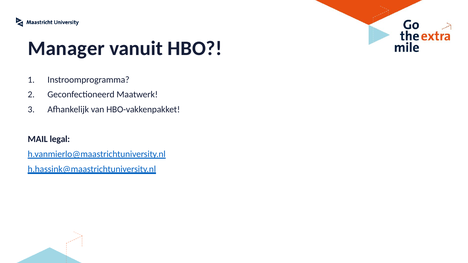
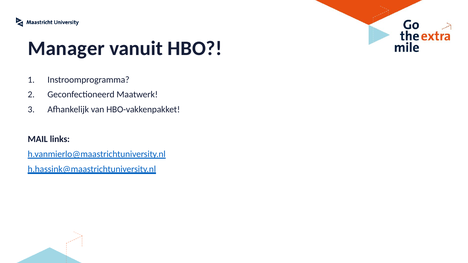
legal: legal -> links (60, 139)
